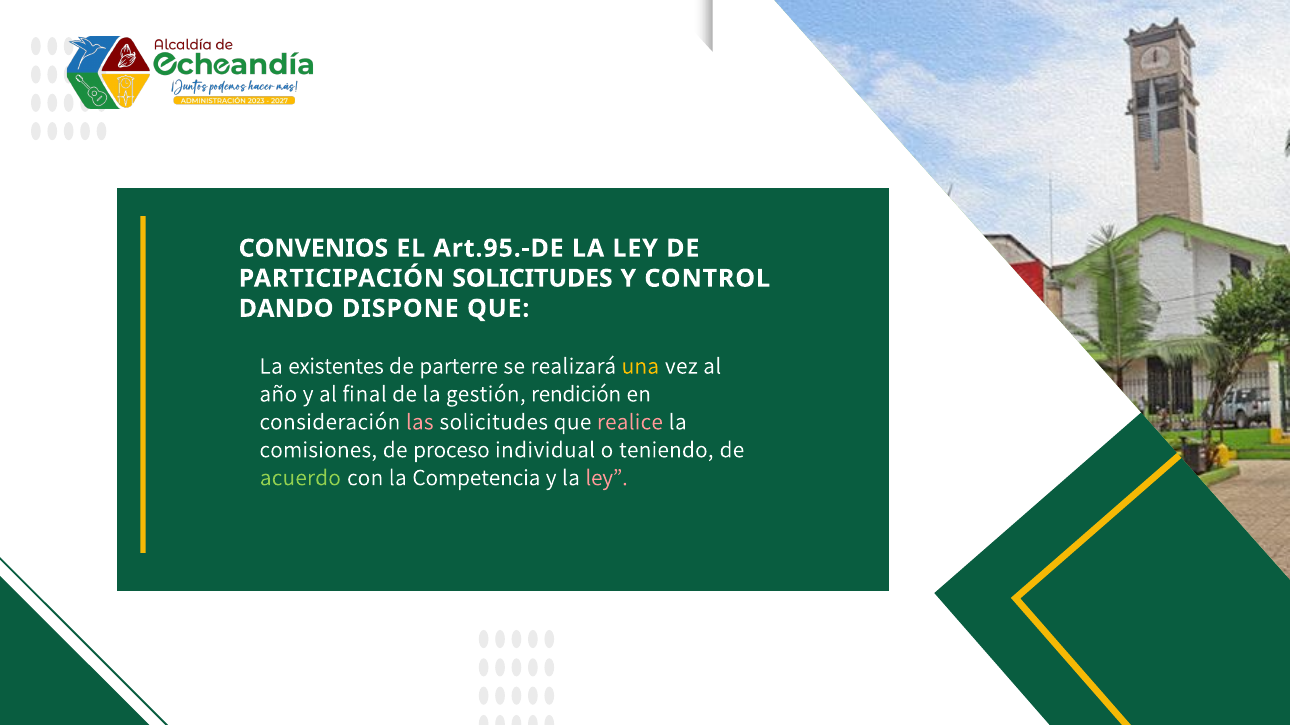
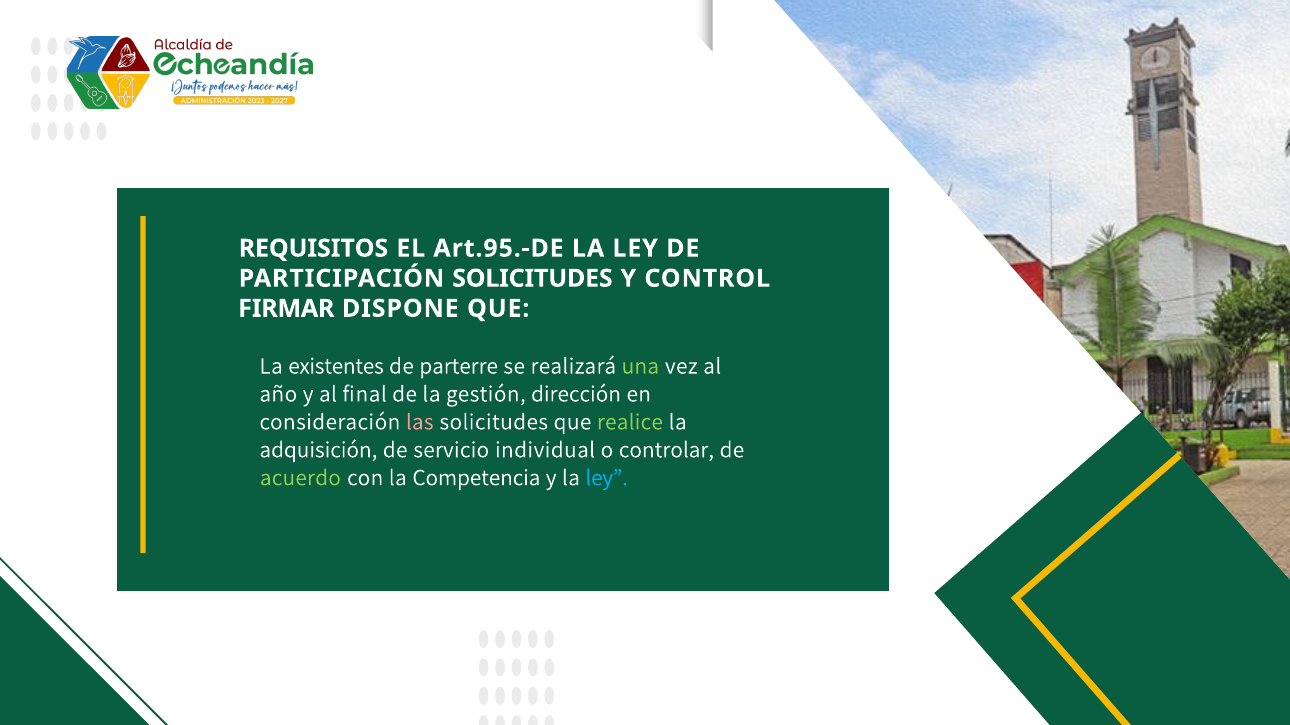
CONVENIOS: CONVENIOS -> REQUISITOS (313, 249)
DANDO: DANDO -> FIRMAR (286, 309)
una colour: yellow -> light green (640, 366)
rendición: rendición -> dirección (576, 394)
realice colour: pink -> light green (630, 422)
comisiones: comisiones -> adquisición (318, 450)
proceso: proceso -> servicio (451, 450)
teniendo: teniendo -> controlar (666, 450)
ley colour: pink -> light blue (607, 478)
